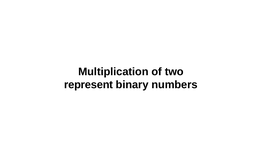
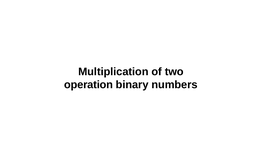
represent: represent -> operation (89, 85)
